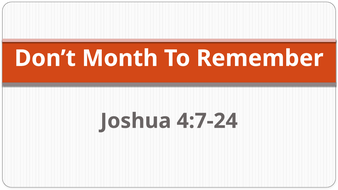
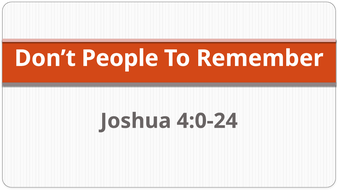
Month: Month -> People (120, 58)
4:7-24: 4:7-24 -> 4:0-24 (207, 121)
